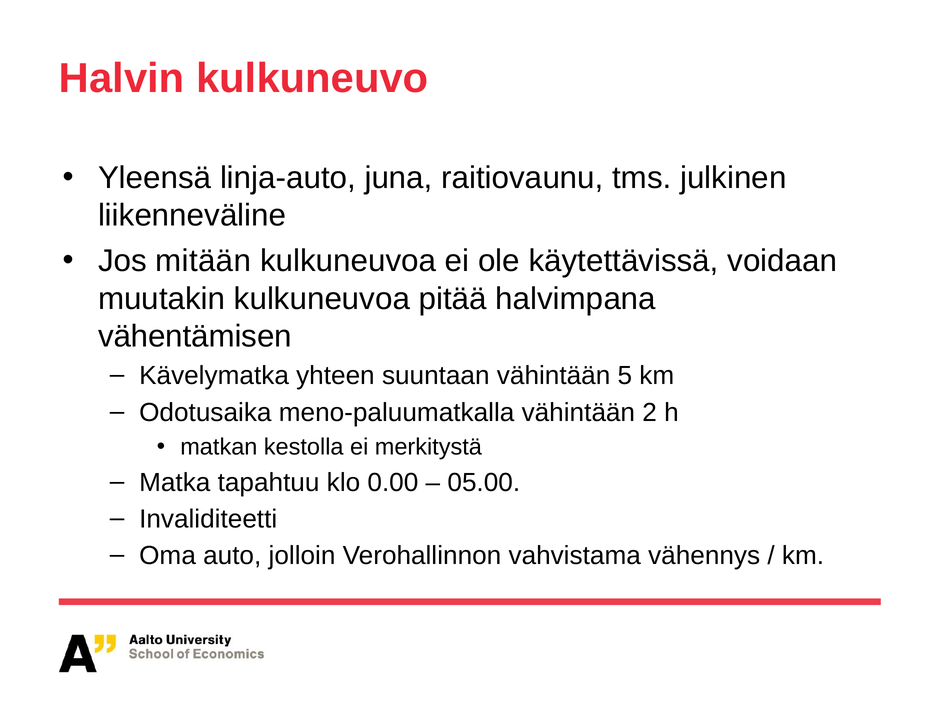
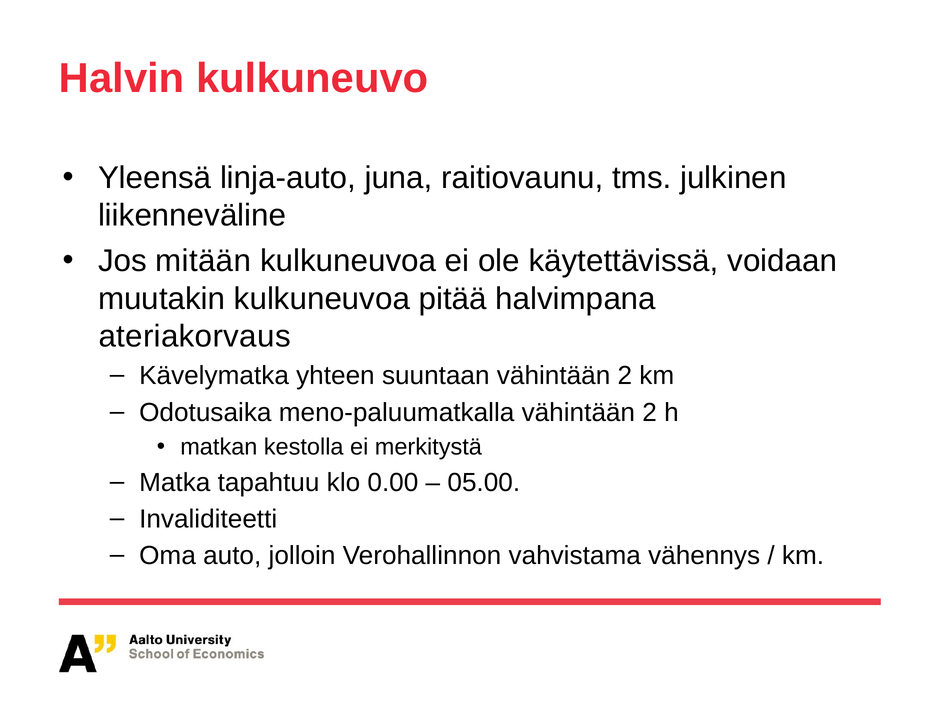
vähentämisen: vähentämisen -> ateriakorvaus (195, 336)
suuntaan vähintään 5: 5 -> 2 (625, 376)
